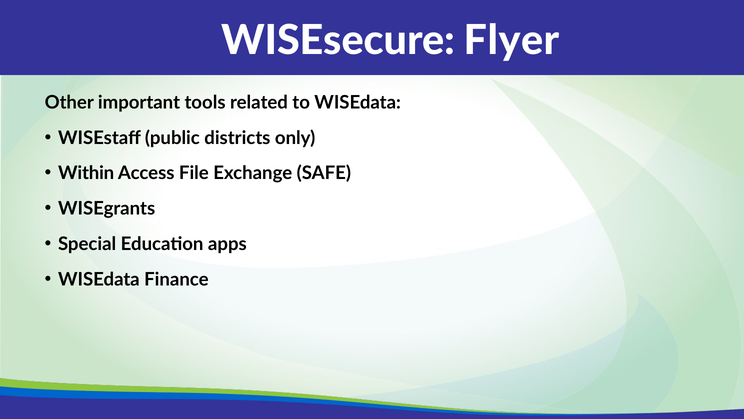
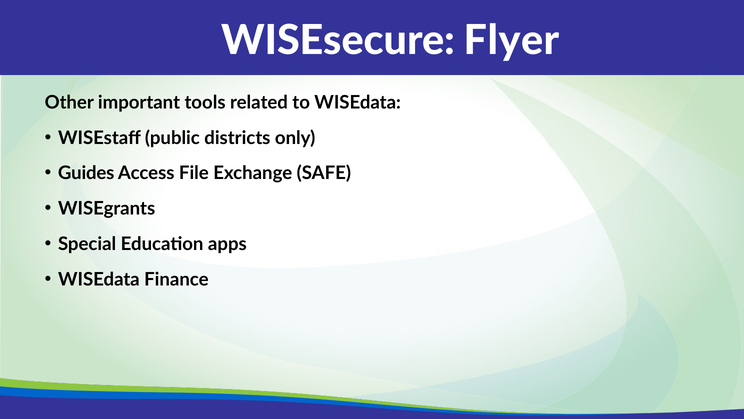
Within: Within -> Guides (86, 173)
